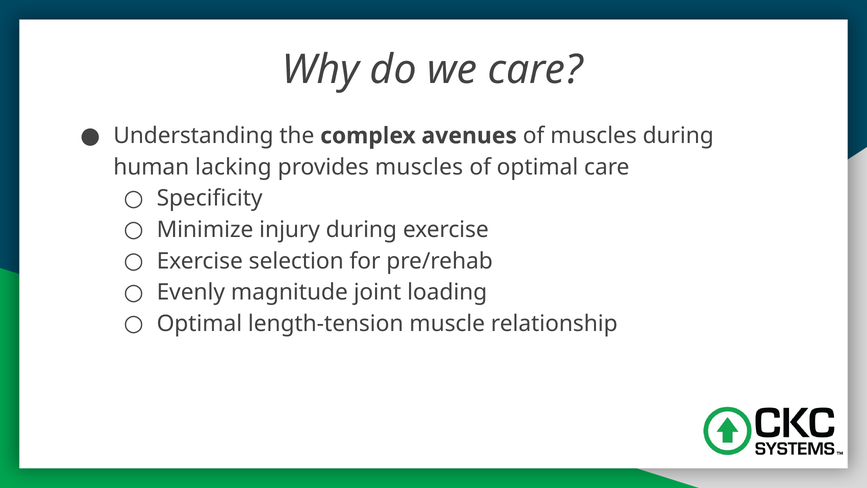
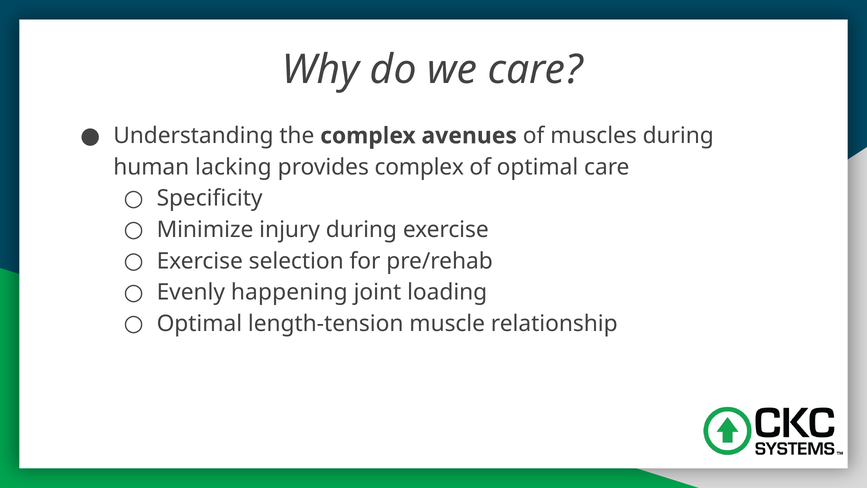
provides muscles: muscles -> complex (419, 167)
magnitude: magnitude -> happening (289, 292)
